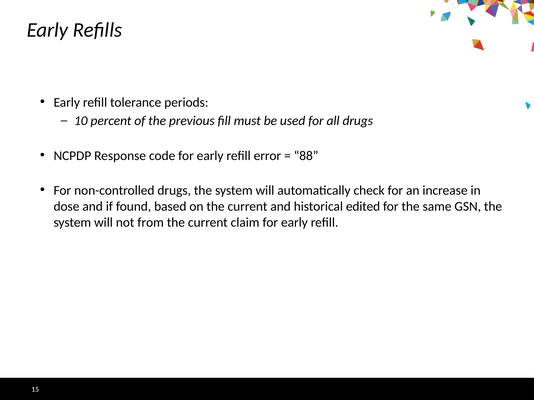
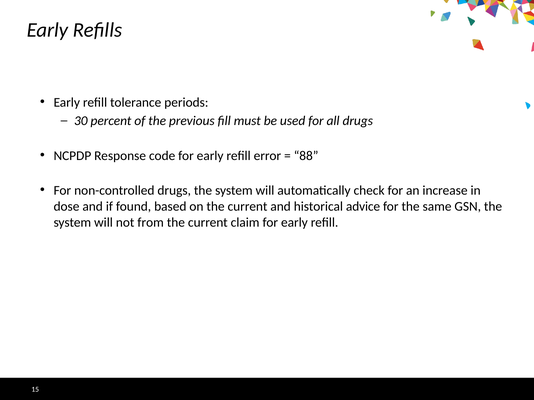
10: 10 -> 30 (81, 121)
edited: edited -> advice (363, 207)
